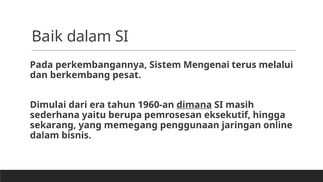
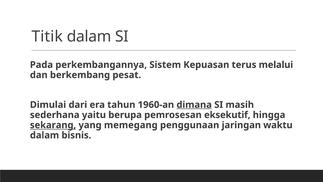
Baik: Baik -> Titik (47, 36)
Mengenai: Mengenai -> Kepuasan (206, 65)
sekarang underline: none -> present (53, 125)
online: online -> waktu (278, 125)
